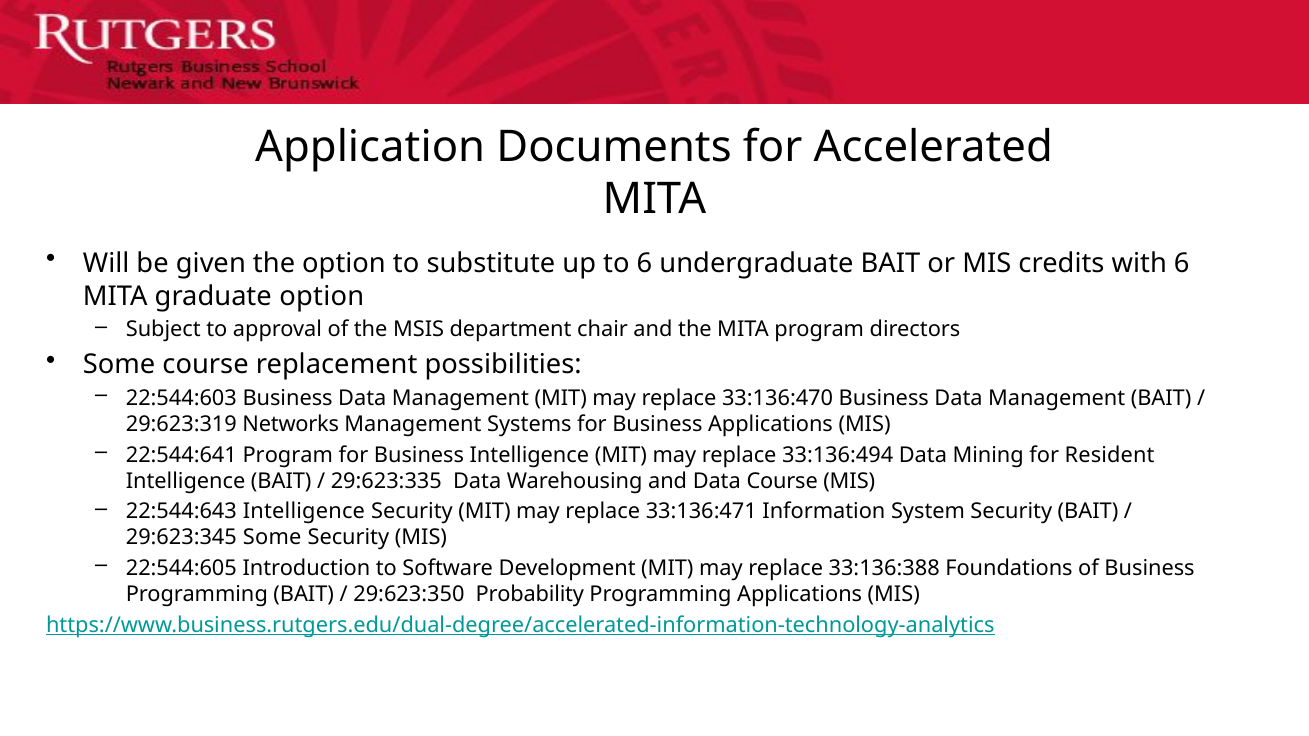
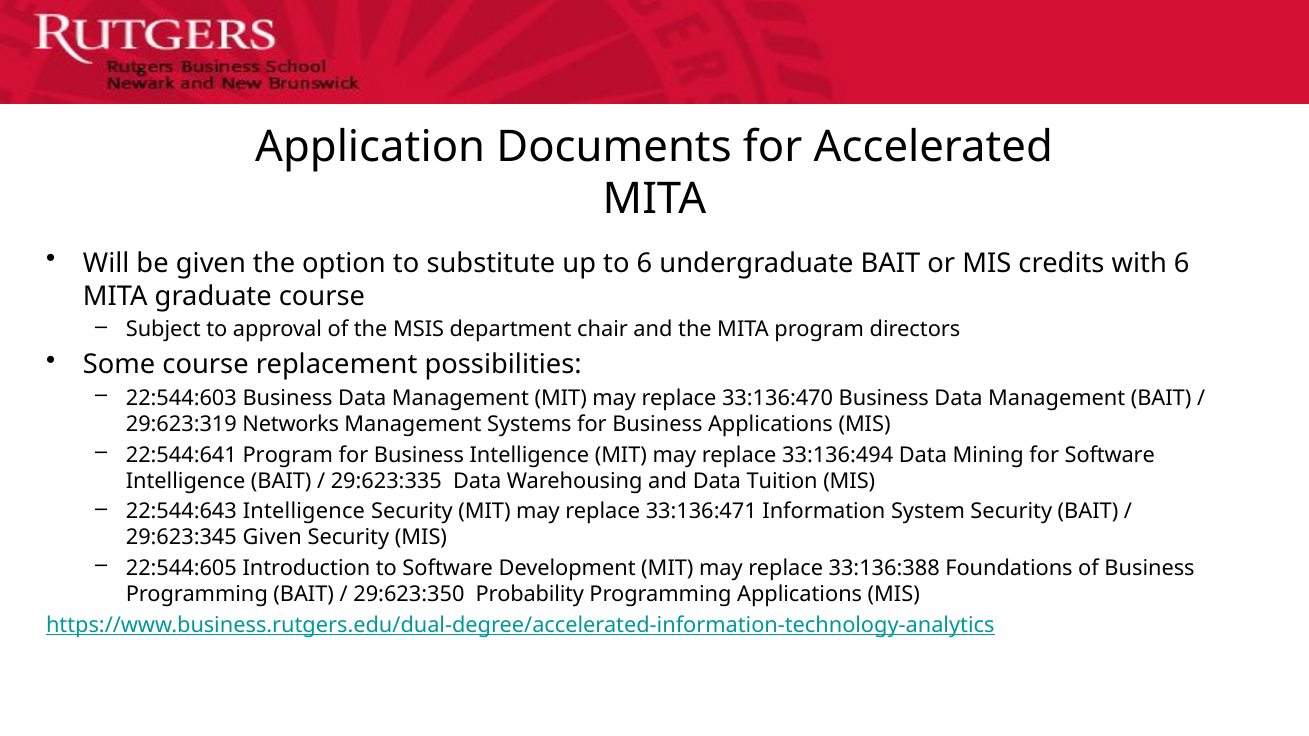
graduate option: option -> course (322, 296)
for Resident: Resident -> Software (1110, 455)
Data Course: Course -> Tuition (782, 481)
29:623:345 Some: Some -> Given (272, 538)
